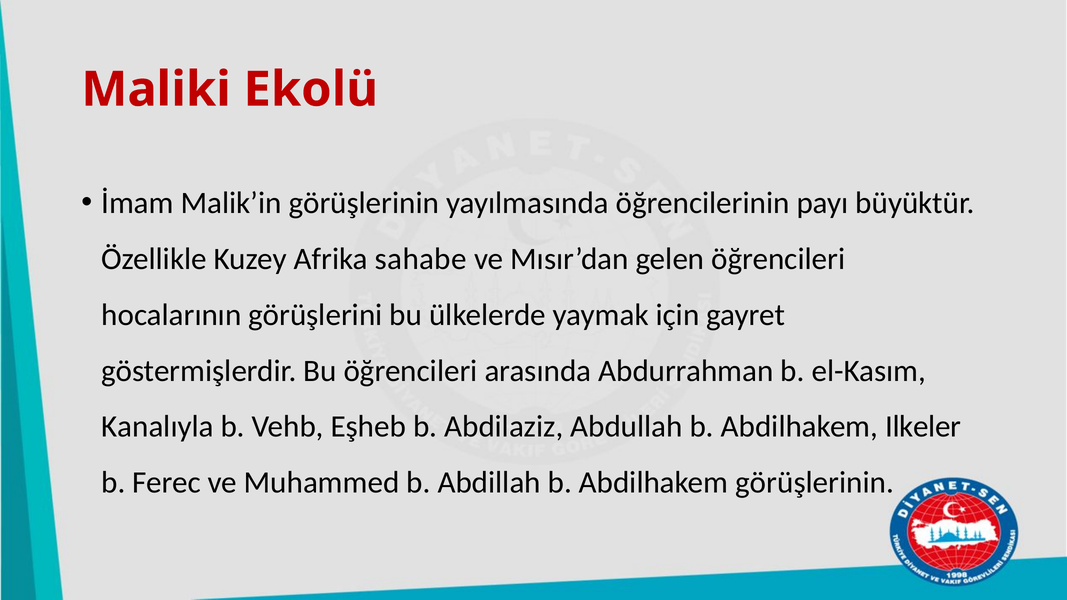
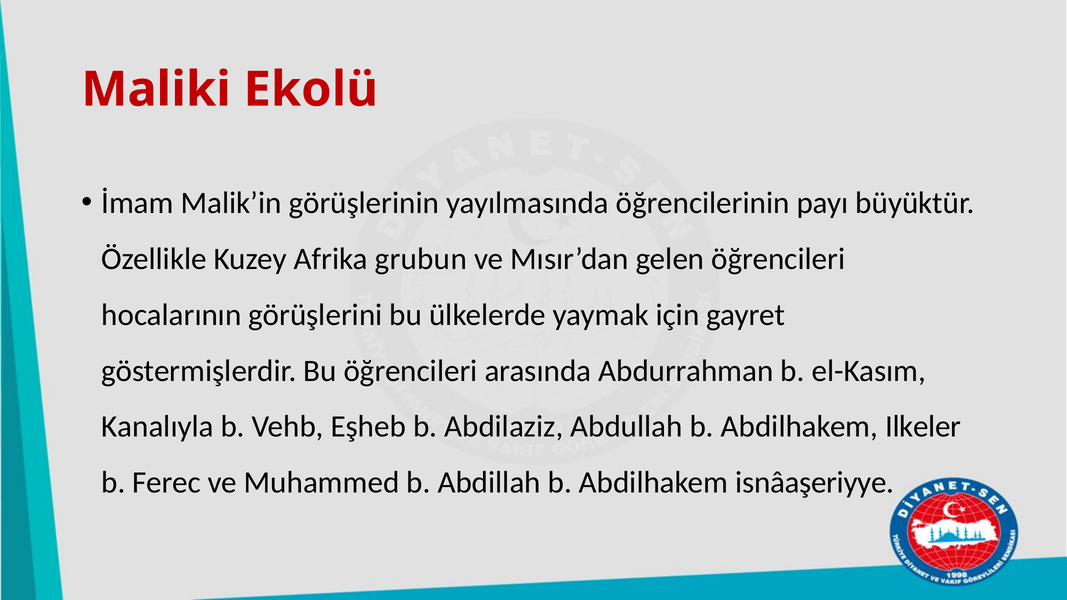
sahabe: sahabe -> grubun (421, 259)
Abdilhakem görüşlerinin: görüşlerinin -> isnâaşeriyye (815, 483)
